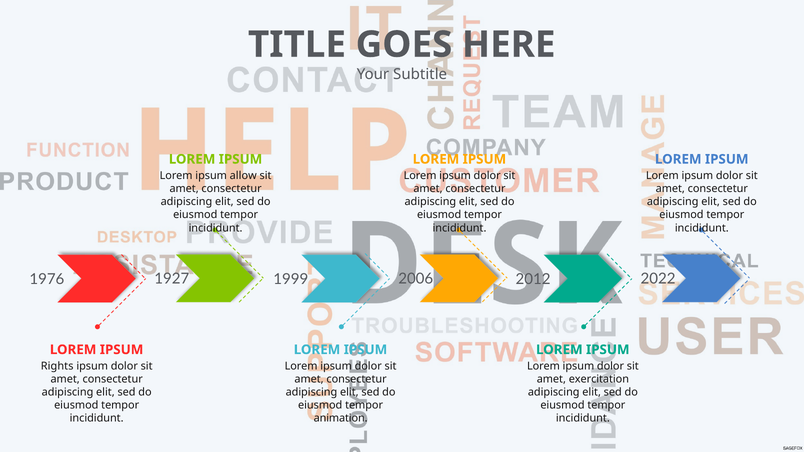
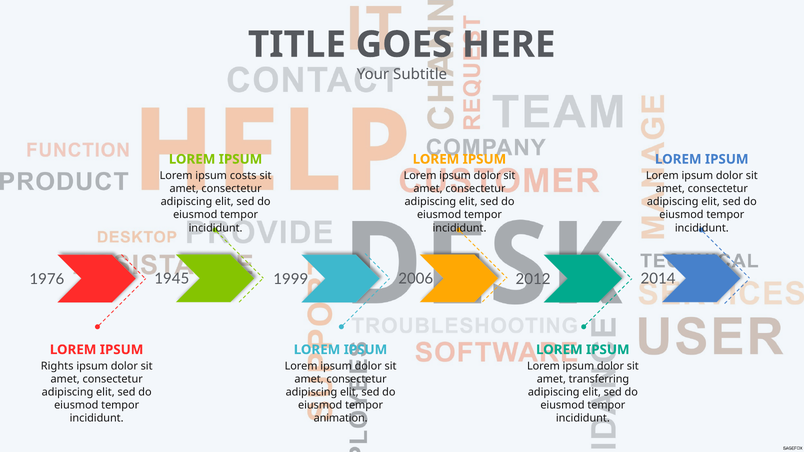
allow: allow -> costs (243, 176)
1927: 1927 -> 1945 (172, 279)
2022: 2022 -> 2014 (658, 279)
exercitation: exercitation -> transferring (599, 379)
